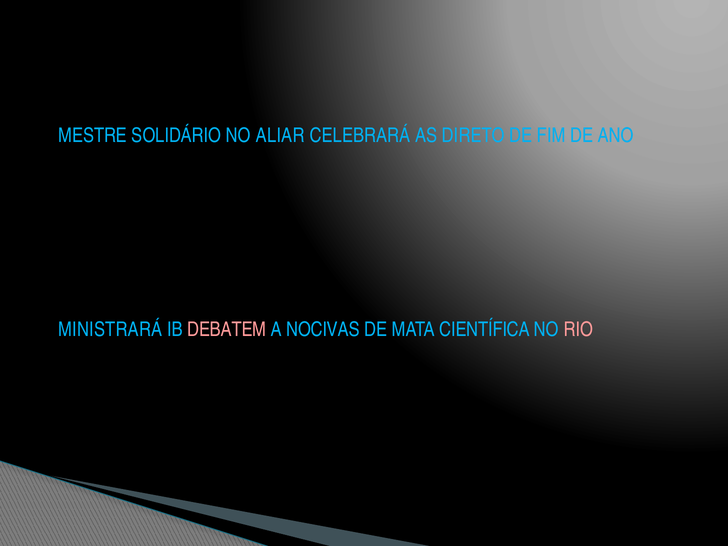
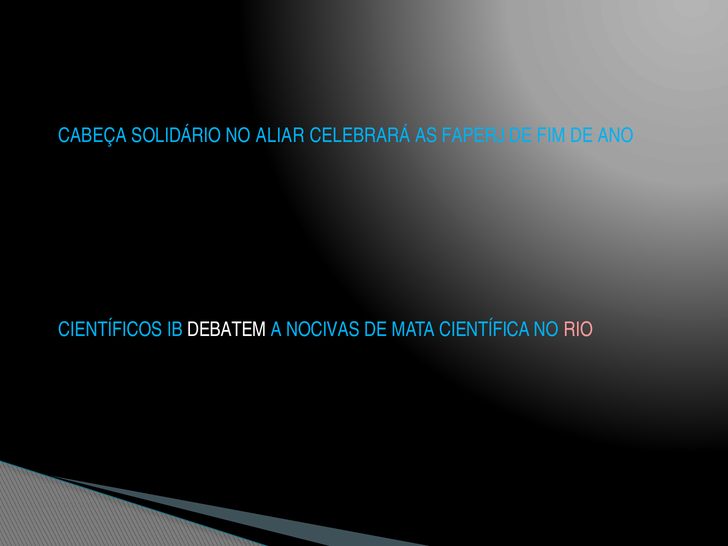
MESTRE: MESTRE -> CABEÇA (93, 135)
DIRETO: DIRETO -> FAPERJ (473, 135)
MINISTRARÁ: MINISTRARÁ -> CIENTÍFICOS (110, 330)
DEBATEM colour: pink -> white (227, 330)
